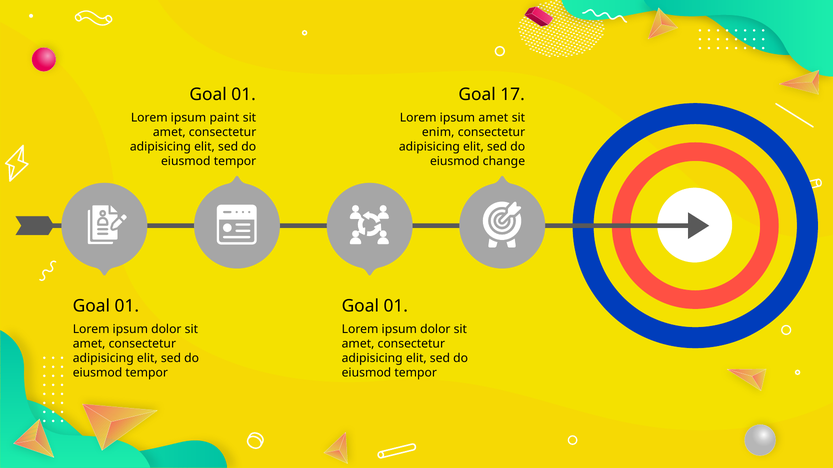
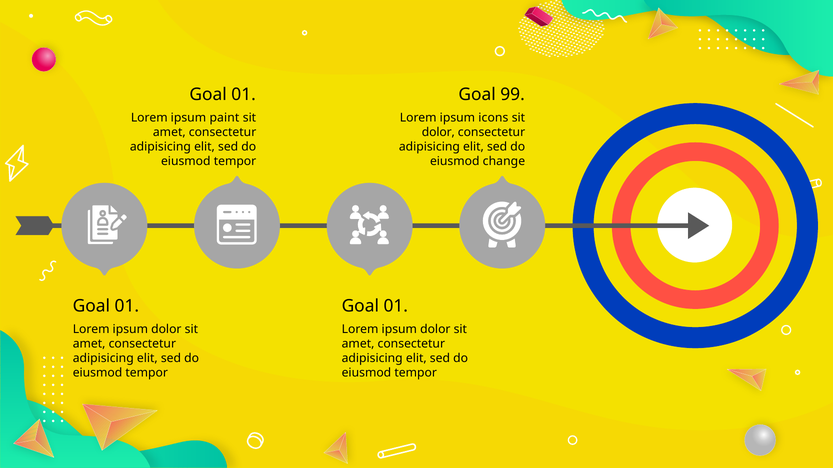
17: 17 -> 99 (513, 95)
ipsum amet: amet -> icons (493, 118)
enim: enim -> dolor (438, 132)
